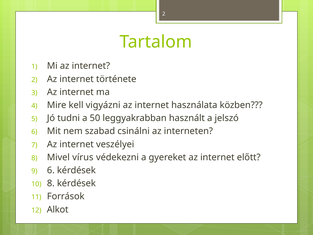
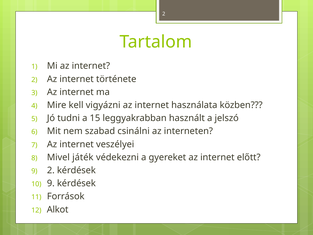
50: 50 -> 15 (95, 118)
vírus: vírus -> játék (83, 157)
6: 6 -> 2 (51, 170)
10 8: 8 -> 9 (51, 183)
